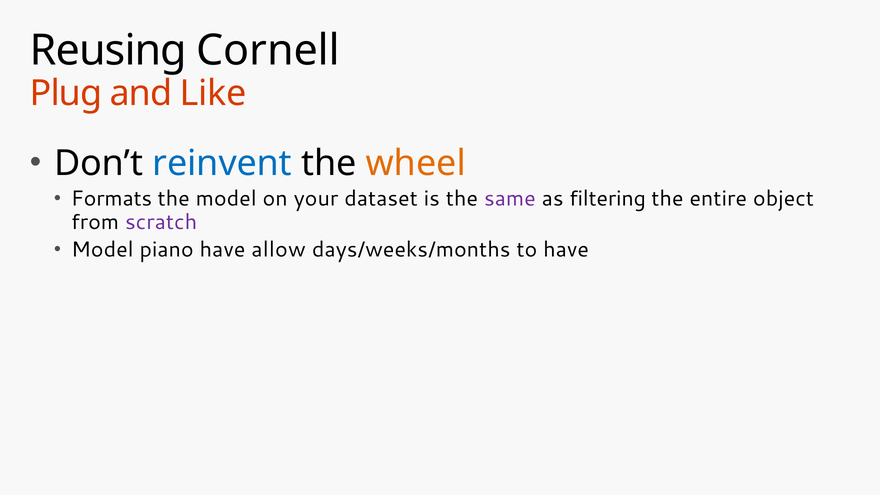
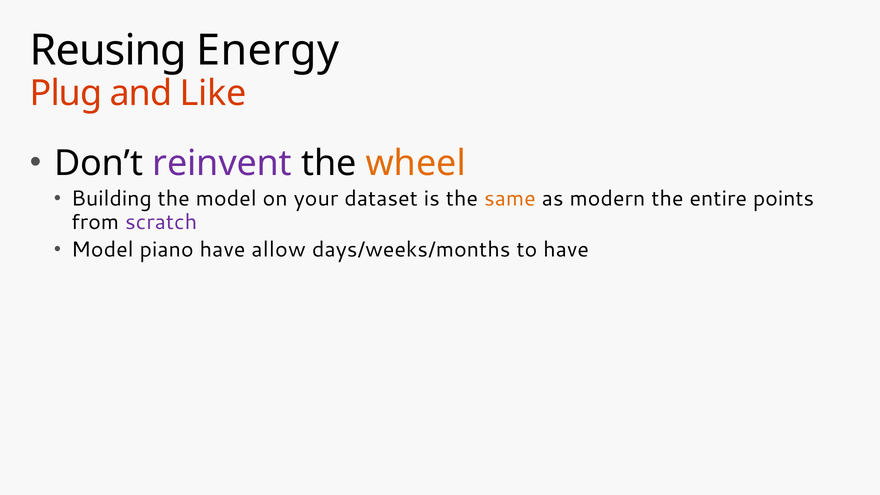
Cornell: Cornell -> Energy (268, 50)
reinvent colour: blue -> purple (222, 163)
Formats: Formats -> Building (111, 199)
same colour: purple -> orange (510, 199)
filtering: filtering -> modern (607, 199)
object: object -> points (784, 199)
